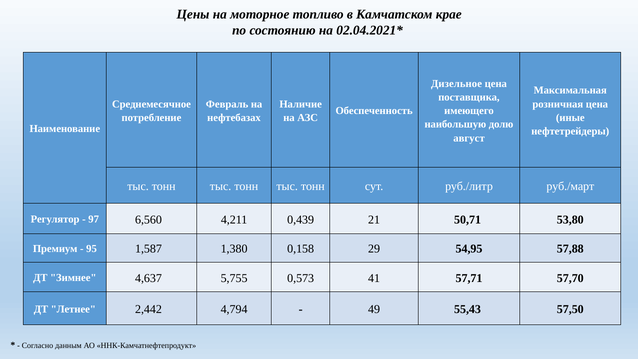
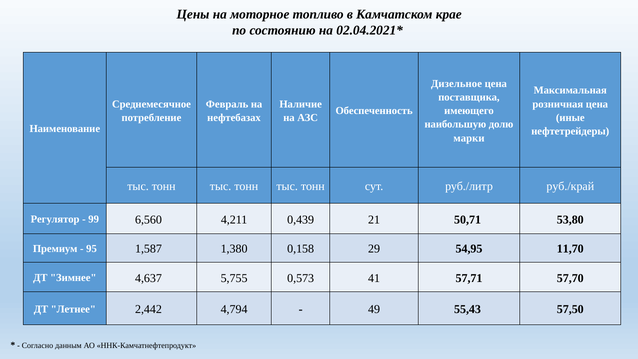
август: август -> марки (469, 138)
руб./март: руб./март -> руб./край (570, 186)
97: 97 -> 99 (94, 219)
57,88: 57,88 -> 11,70 (570, 249)
